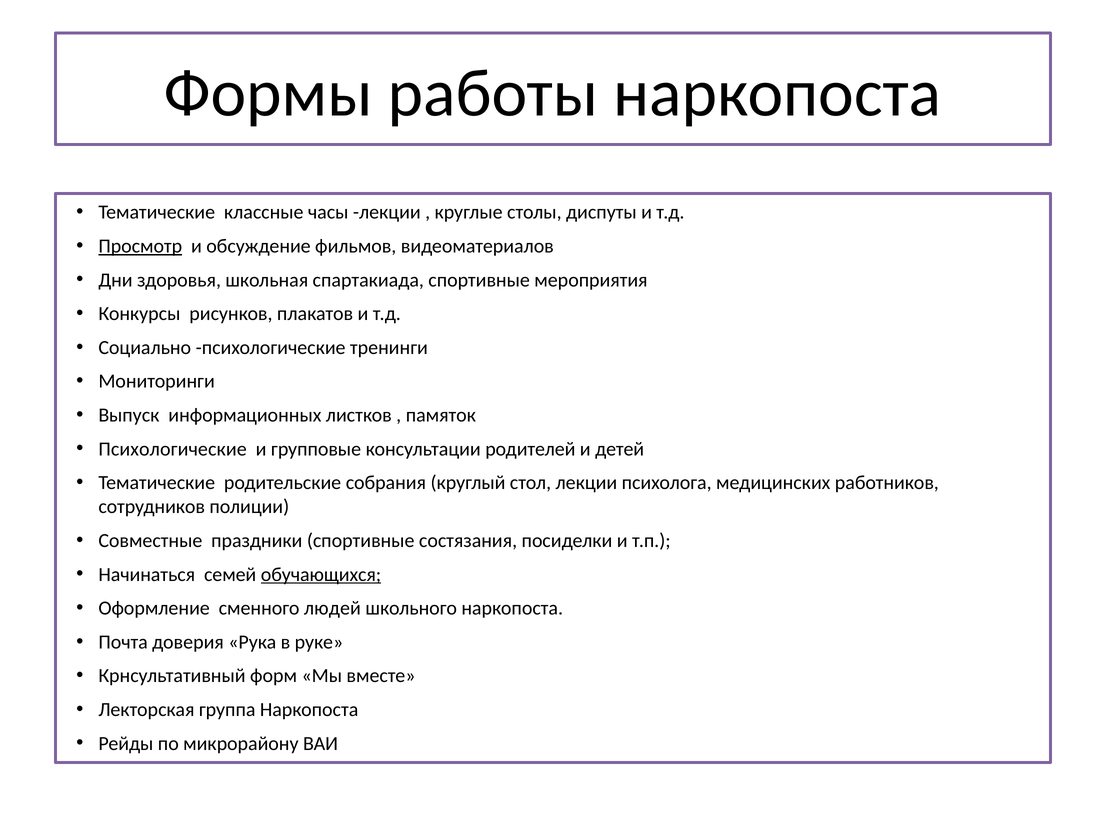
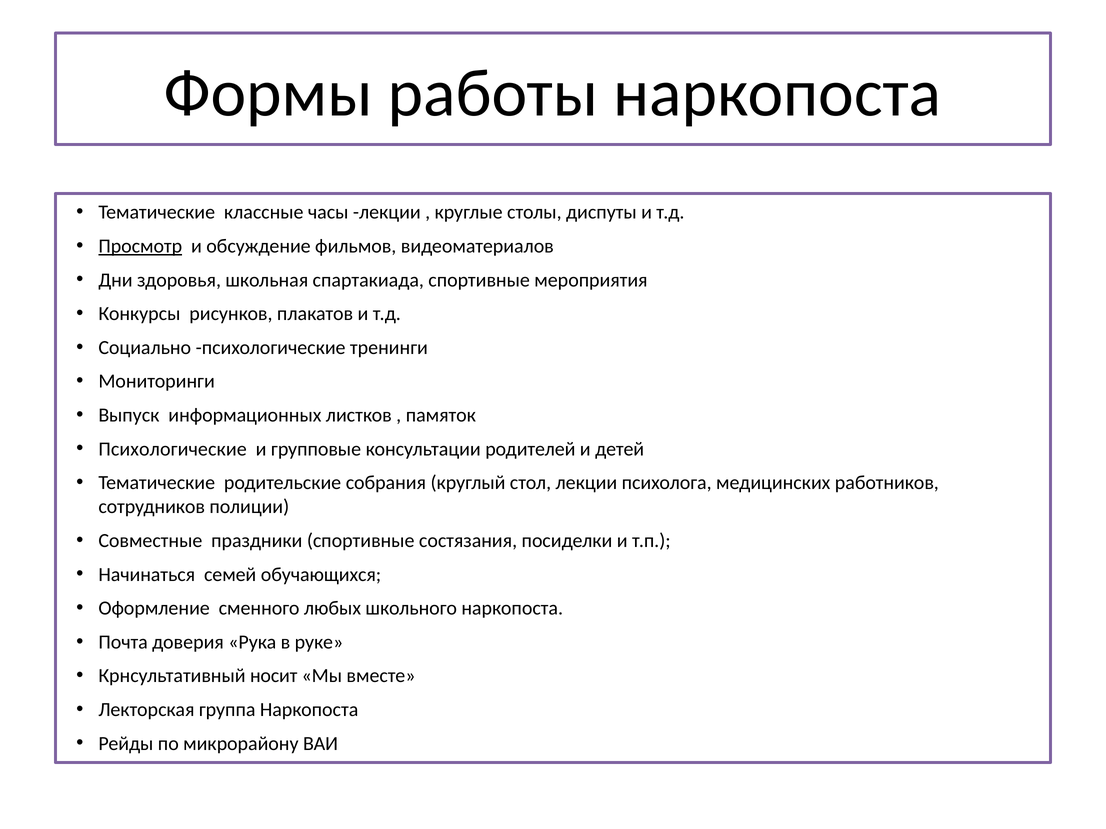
обучающихся underline: present -> none (321, 575)
людей: людей -> любых (332, 609)
форм: форм -> носит (274, 676)
